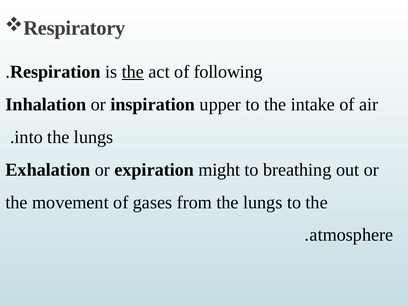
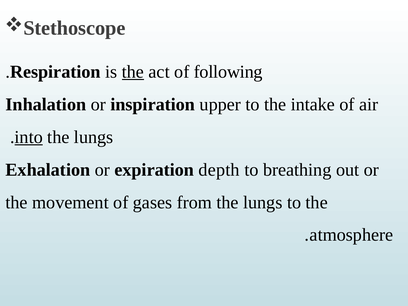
Respiratory: Respiratory -> Stethoscope (74, 28)
into underline: none -> present (29, 137)
might: might -> depth (219, 170)
